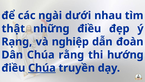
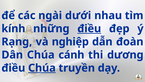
thật: thật -> kính (13, 28)
điều underline: none -> present (89, 28)
rằng: rằng -> cánh (71, 55)
hướng: hướng -> dương (125, 55)
